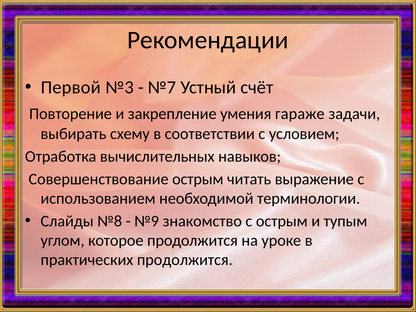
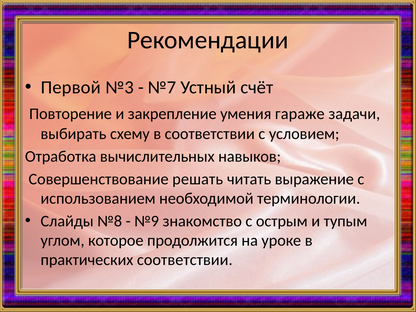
Совершенствование острым: острым -> решать (198, 179)
практических продолжится: продолжится -> соответствии (185, 260)
